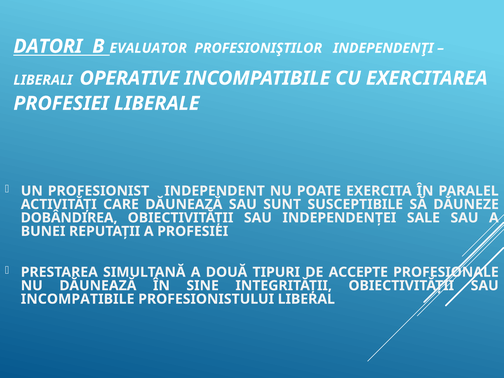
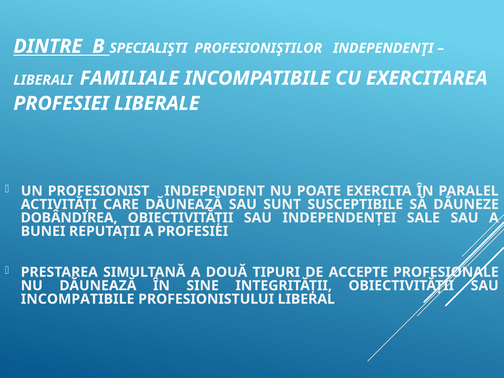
DATORI: DATORI -> DINTRE (48, 46)
EVALUATOR: EVALUATOR -> SPECIALIŞTI (148, 48)
OPERATIVE: OPERATIVE -> FAMILIALE (129, 78)
